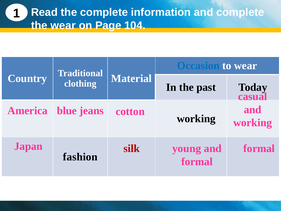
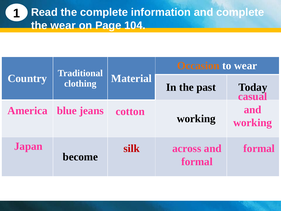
Occasion colour: blue -> orange (198, 66)
young: young -> across (187, 148)
fashion: fashion -> become (80, 157)
